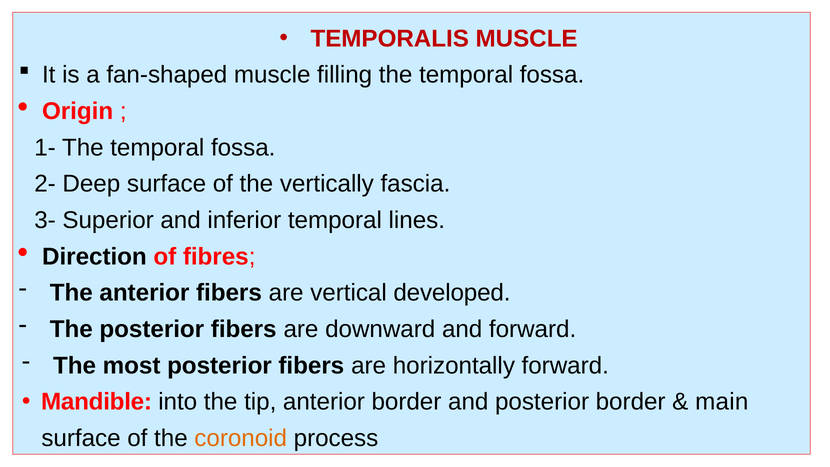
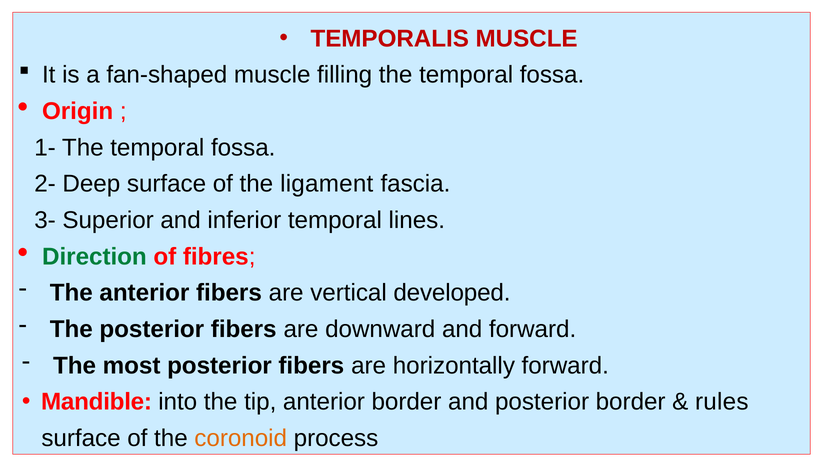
vertically: vertically -> ligament (327, 184)
Direction colour: black -> green (94, 257)
main: main -> rules (722, 402)
